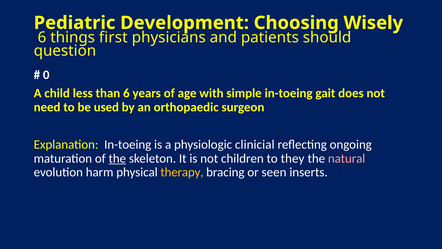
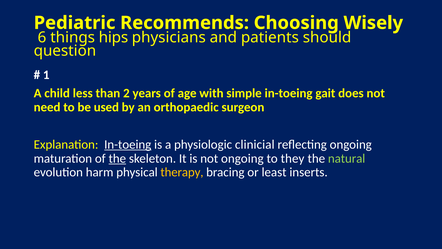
Development: Development -> Recommends (185, 23)
first: first -> hips (113, 38)
0: 0 -> 1 (46, 75)
than 6: 6 -> 2 (126, 93)
In-toeing underline: none -> present (128, 144)
not children: children -> ongoing (242, 158)
natural colour: pink -> light green (347, 158)
seen: seen -> least (274, 172)
